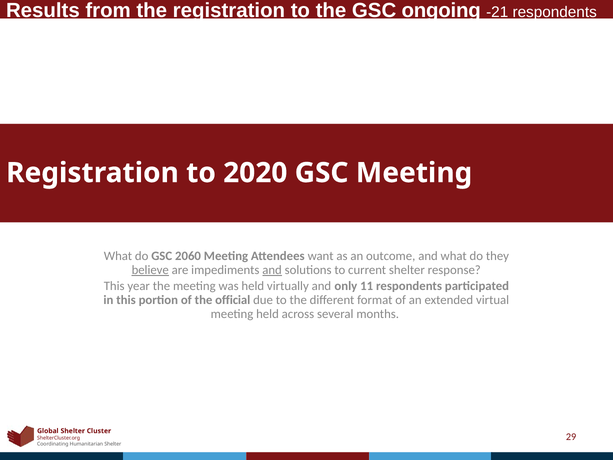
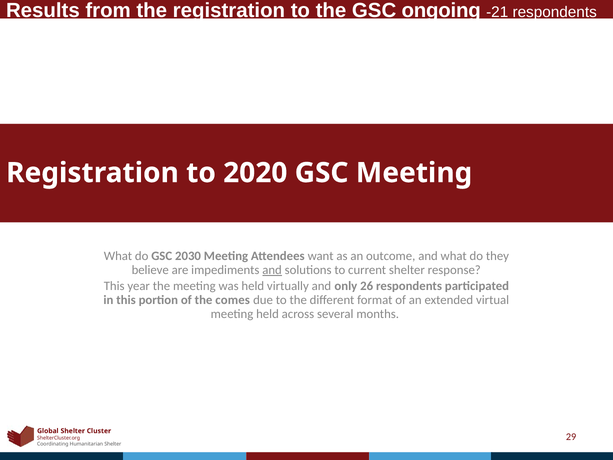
2060: 2060 -> 2030 (188, 256)
believe underline: present -> none (150, 270)
11: 11 -> 26 (367, 286)
official: official -> comes (233, 300)
